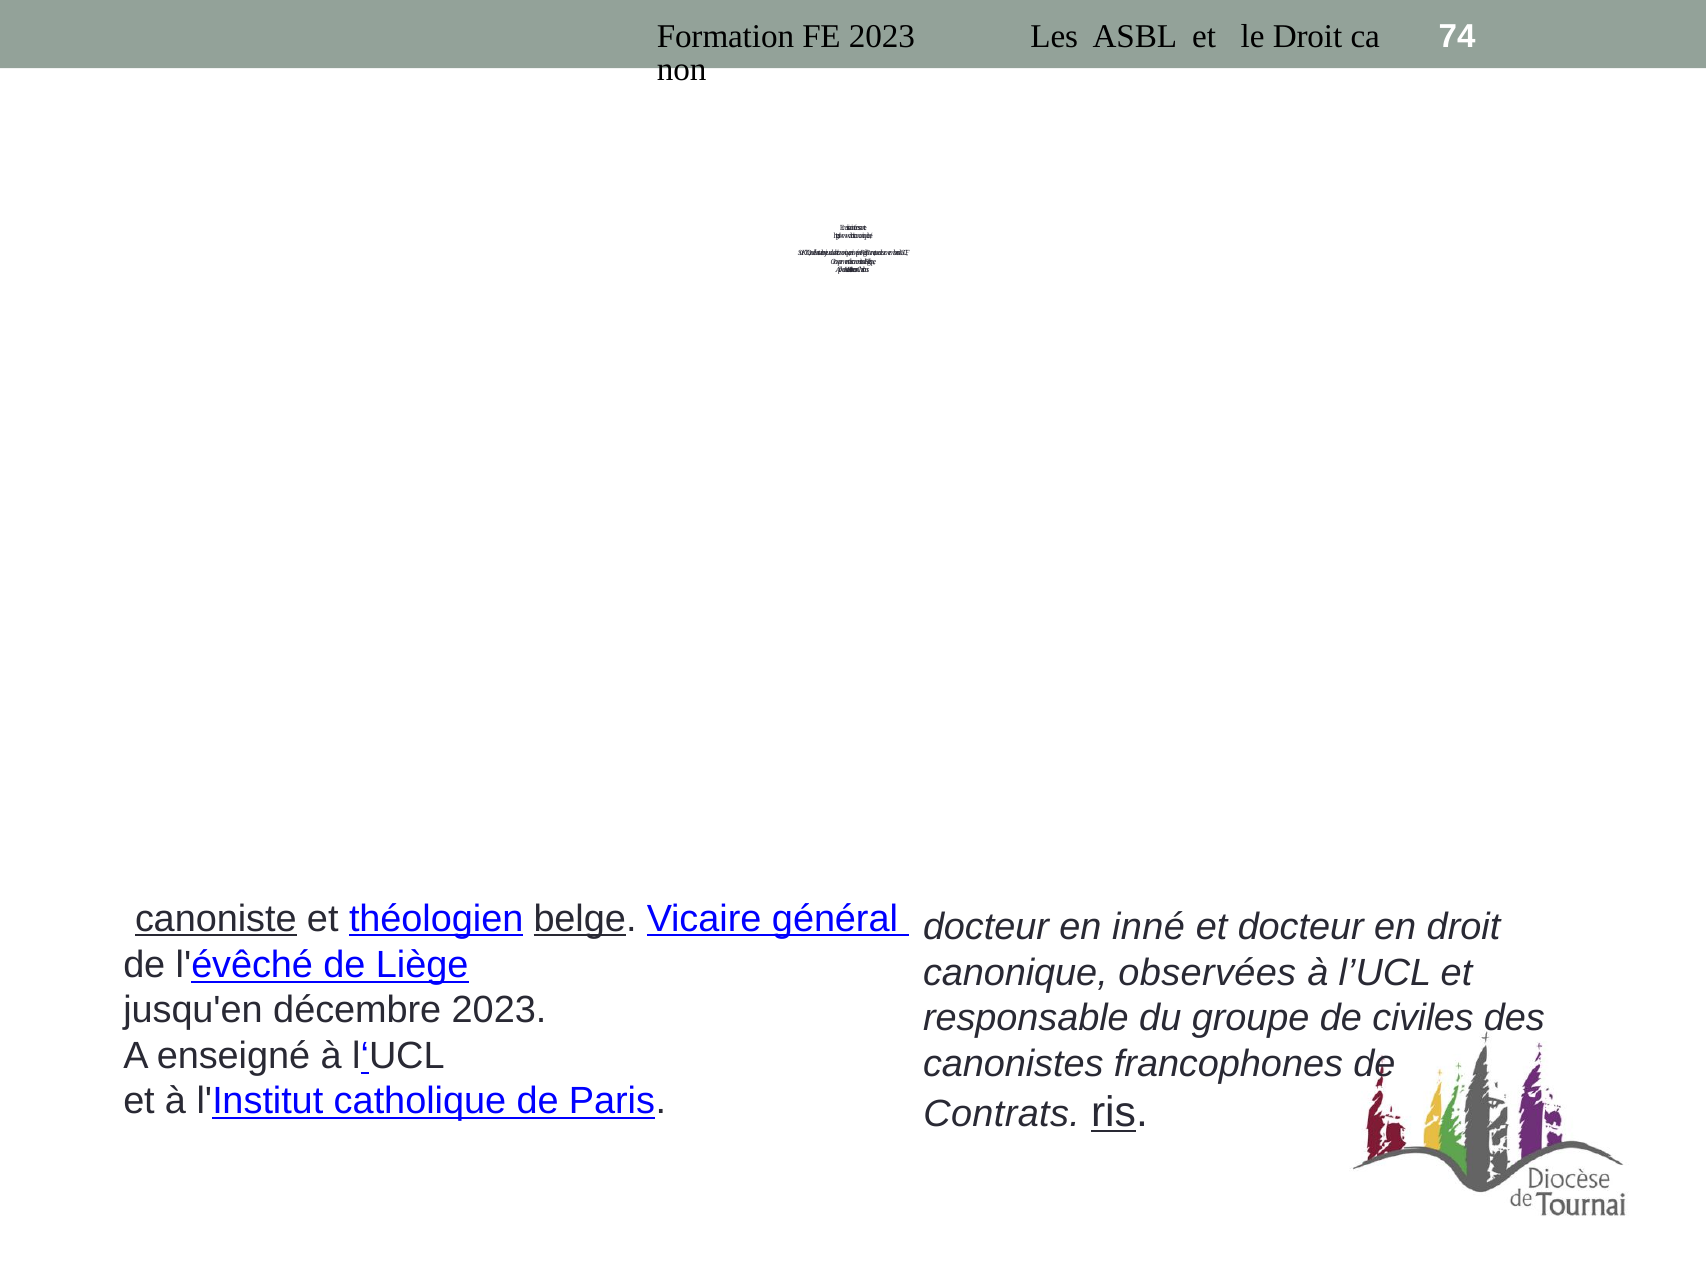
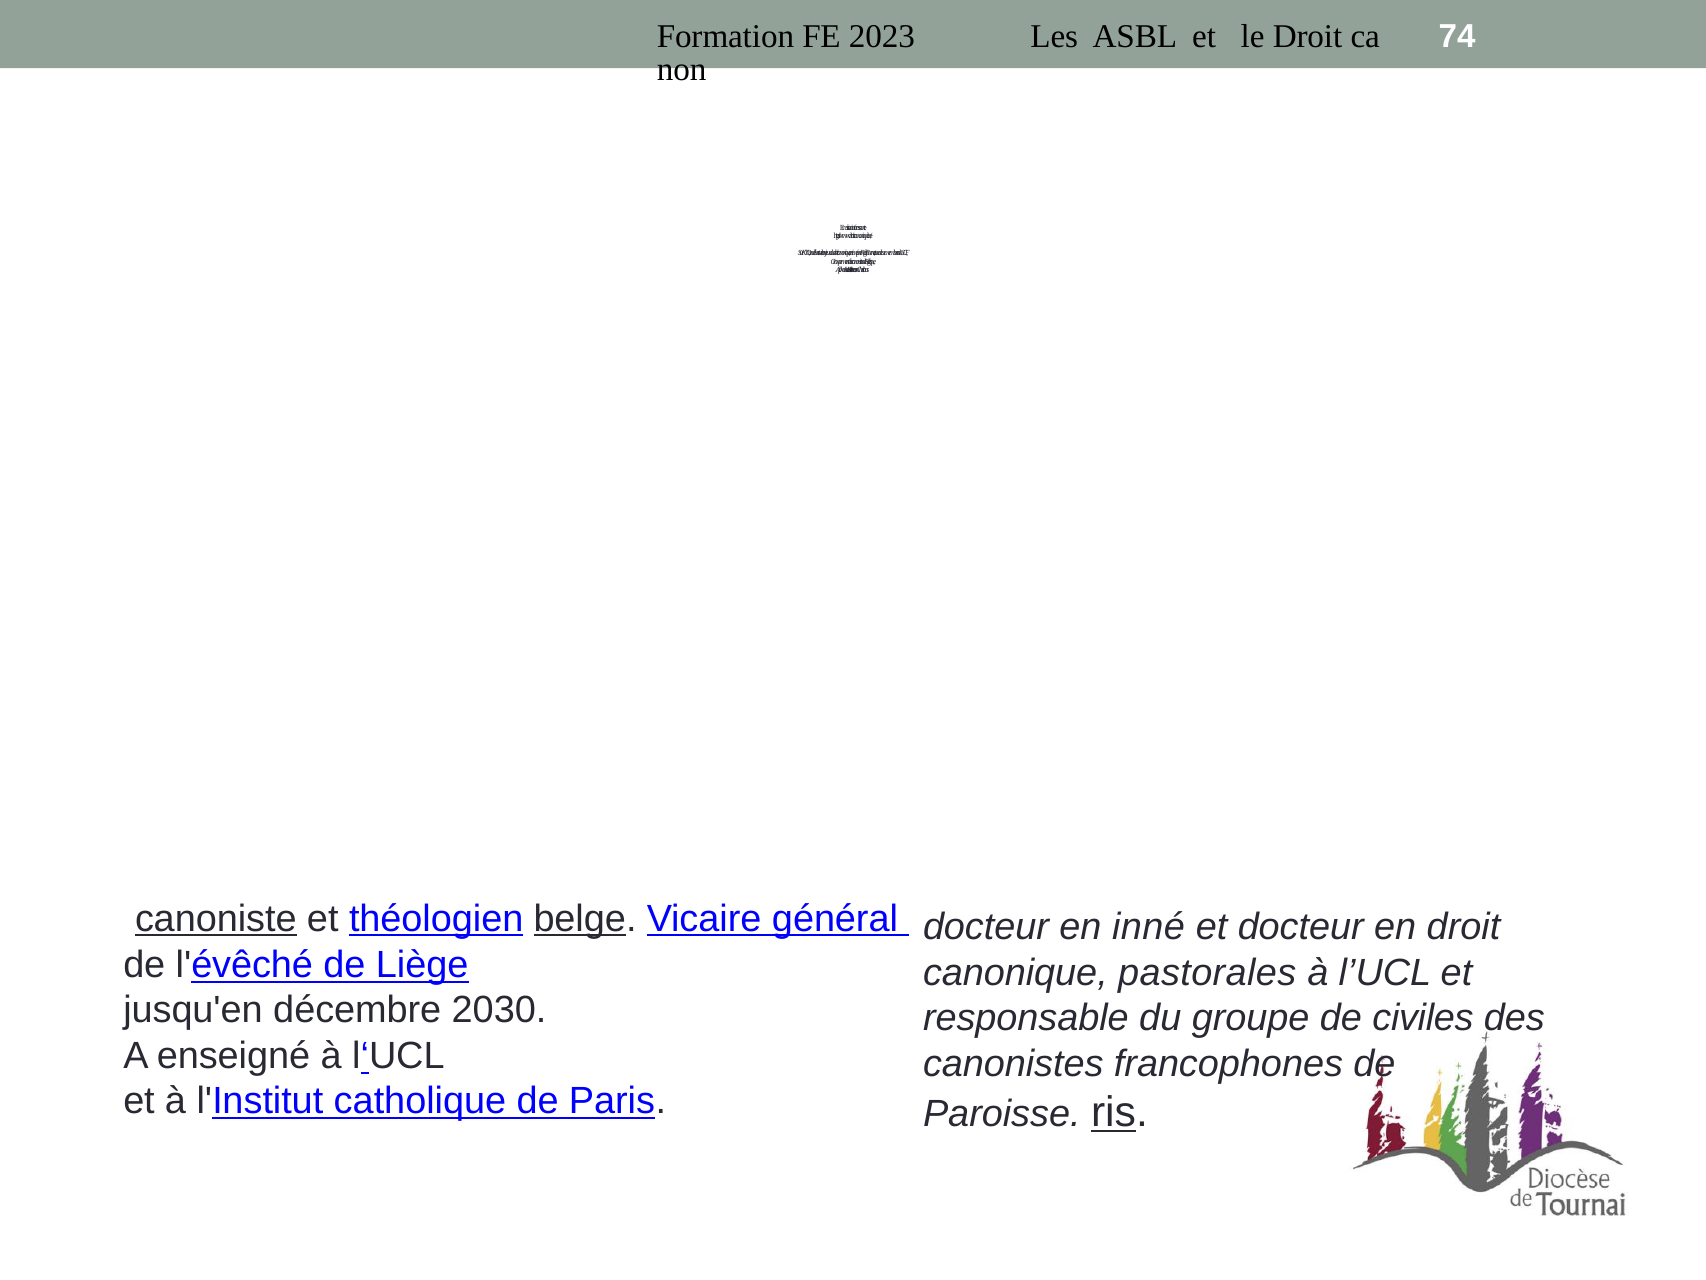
observées: observées -> pastorales (1207, 972)
décembre 2023: 2023 -> 2030 (499, 1010)
Contrats: Contrats -> Paroisse (1002, 1113)
